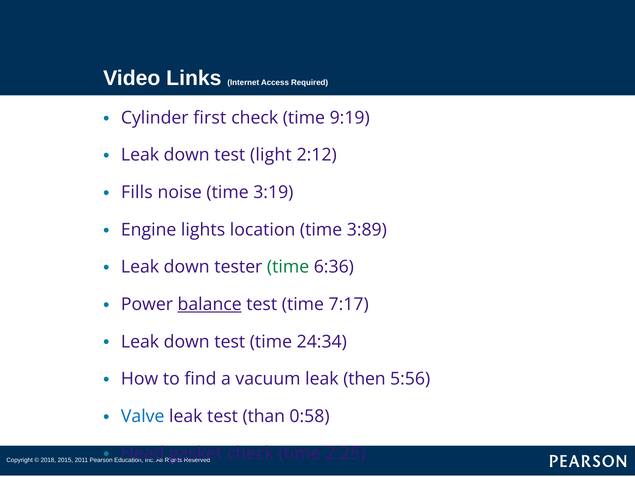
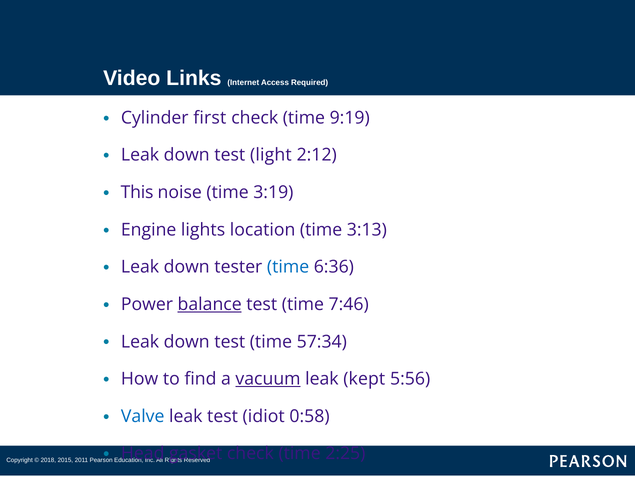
Fills: Fills -> This (137, 192)
3:89: 3:89 -> 3:13 (367, 229)
time colour: green -> blue (288, 267)
7:17: 7:17 -> 7:46 (349, 304)
24:34: 24:34 -> 57:34 (322, 341)
vacuum underline: none -> present (268, 378)
then: then -> kept (364, 378)
than: than -> idiot (264, 416)
